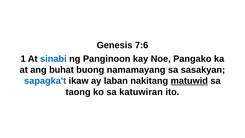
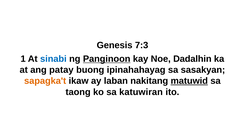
7:6: 7:6 -> 7:3 (142, 45)
Panginoon underline: none -> present (107, 59)
Pangako: Pangako -> Dadalhin (192, 59)
buhat: buhat -> patay (61, 70)
namamayang: namamayang -> ipinahahayag (136, 70)
sapagka't colour: blue -> orange (45, 81)
